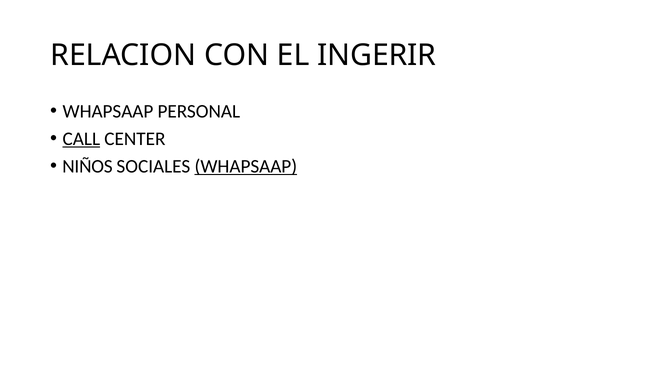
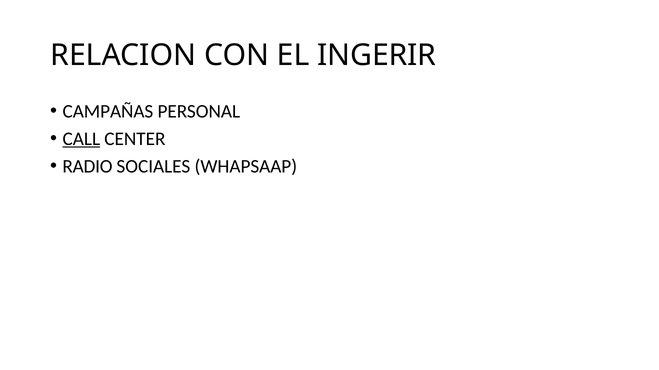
WHAPSAAP: WHAPSAAP -> CAMPAÑAS (108, 111)
NIÑOS: NIÑOS -> RADIO (87, 167)
WHAPSAAP underline: present -> none (246, 167)
